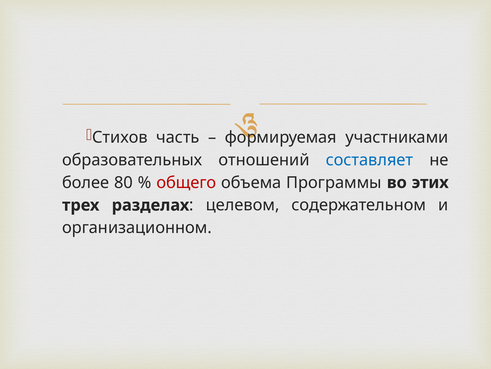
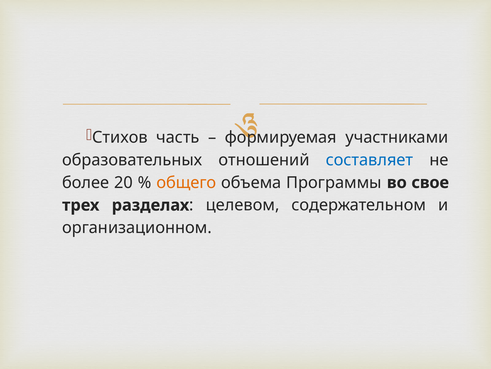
80: 80 -> 20 (124, 182)
общего colour: red -> orange (186, 182)
этих: этих -> свое (430, 182)
